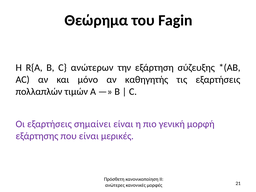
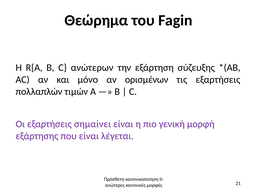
καθηγητής: καθηγητής -> ορισμένων (147, 80)
μερικές: μερικές -> λέγεται (117, 136)
